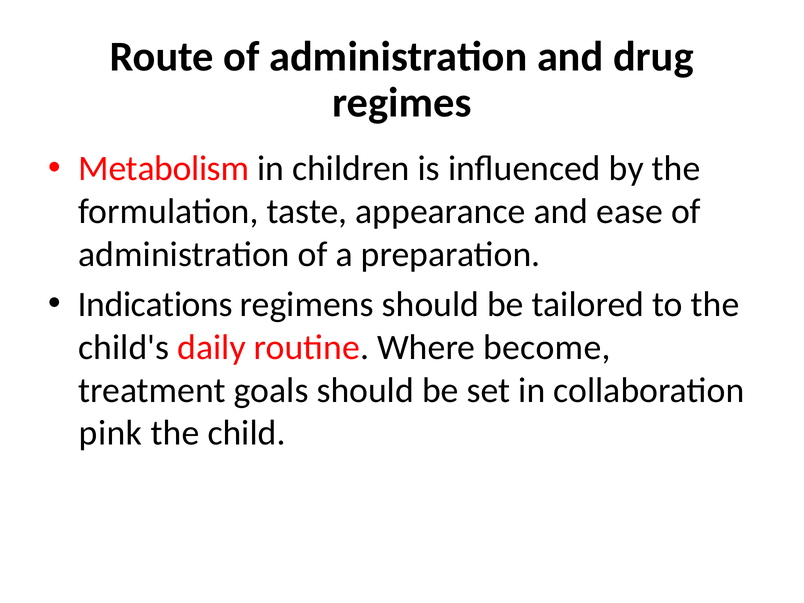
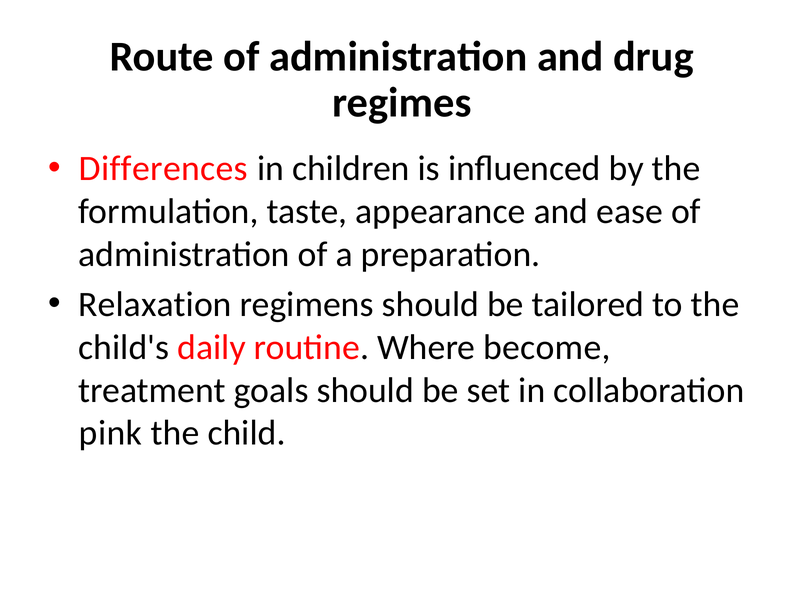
Metabolism: Metabolism -> Differences (163, 169)
Indications: Indications -> Relaxation (155, 304)
